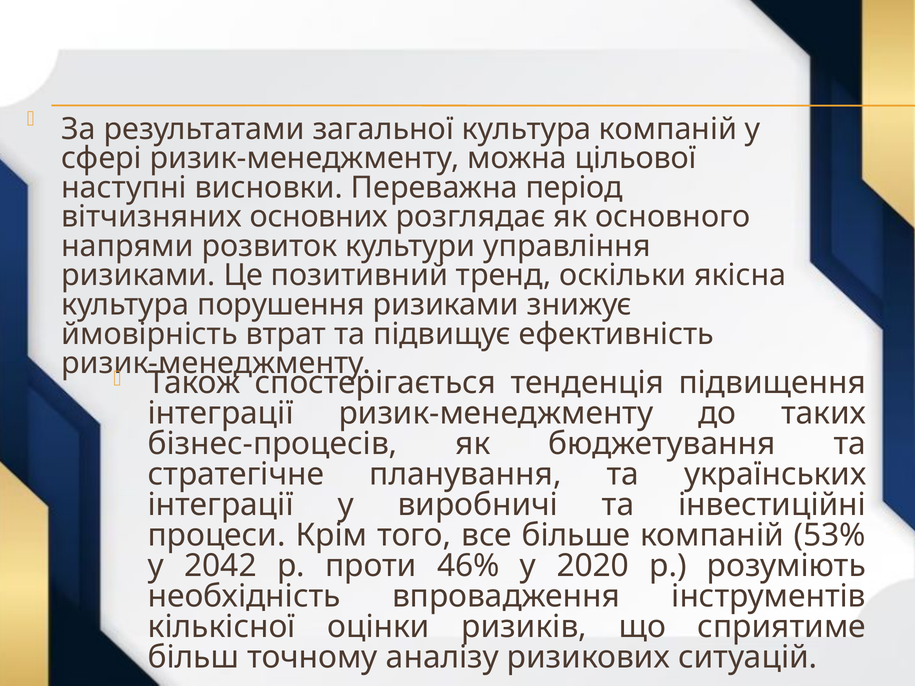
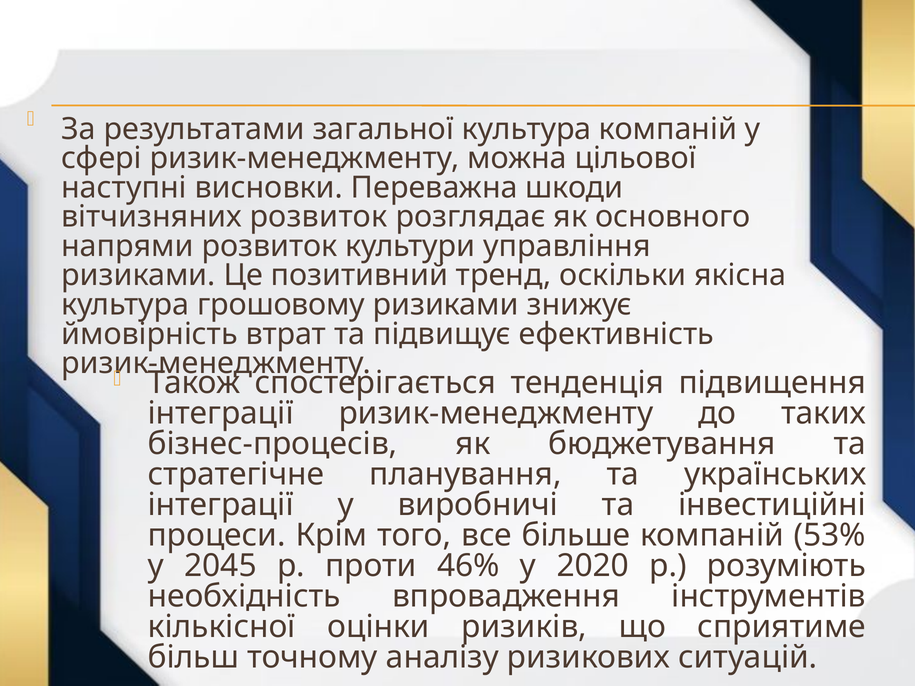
період: період -> шкоди (574, 188)
вітчизняних основних: основних -> розвиток (319, 217)
порушення: порушення -> грошовому (281, 305)
2042: 2042 -> 2045 (220, 566)
